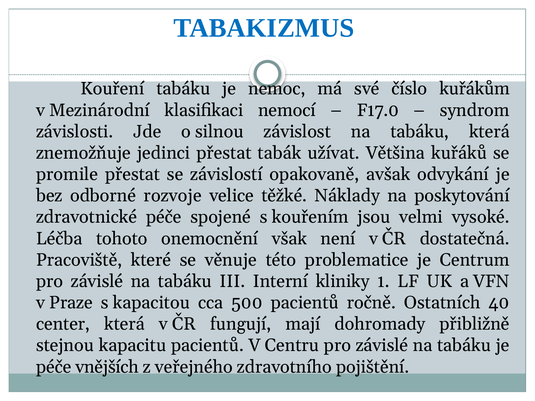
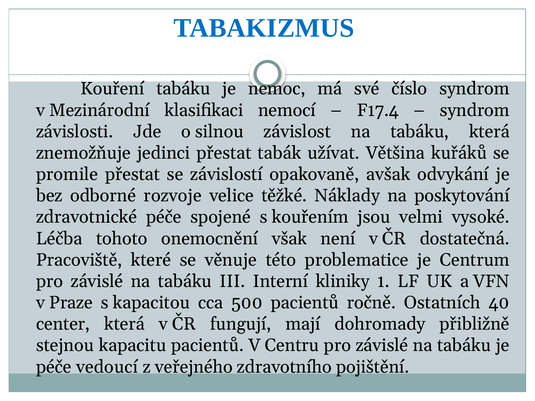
číslo kuřákům: kuřákům -> syndrom (474, 89)
F17.0: F17.0 -> F17.4 (378, 110)
vnějších: vnějších -> vedoucí (107, 367)
